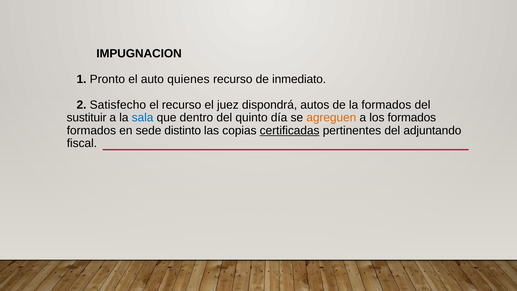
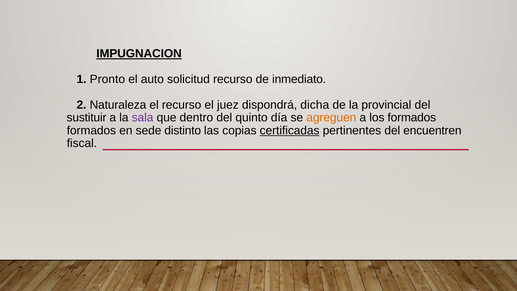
IMPUGNACION underline: none -> present (139, 54)
quienes: quienes -> solicitud (188, 79)
Satisfecho: Satisfecho -> Naturaleza (118, 105)
autos: autos -> dicha (315, 105)
la formados: formados -> provincial (386, 105)
sala colour: blue -> purple (143, 118)
adjuntando: adjuntando -> encuentren (432, 130)
